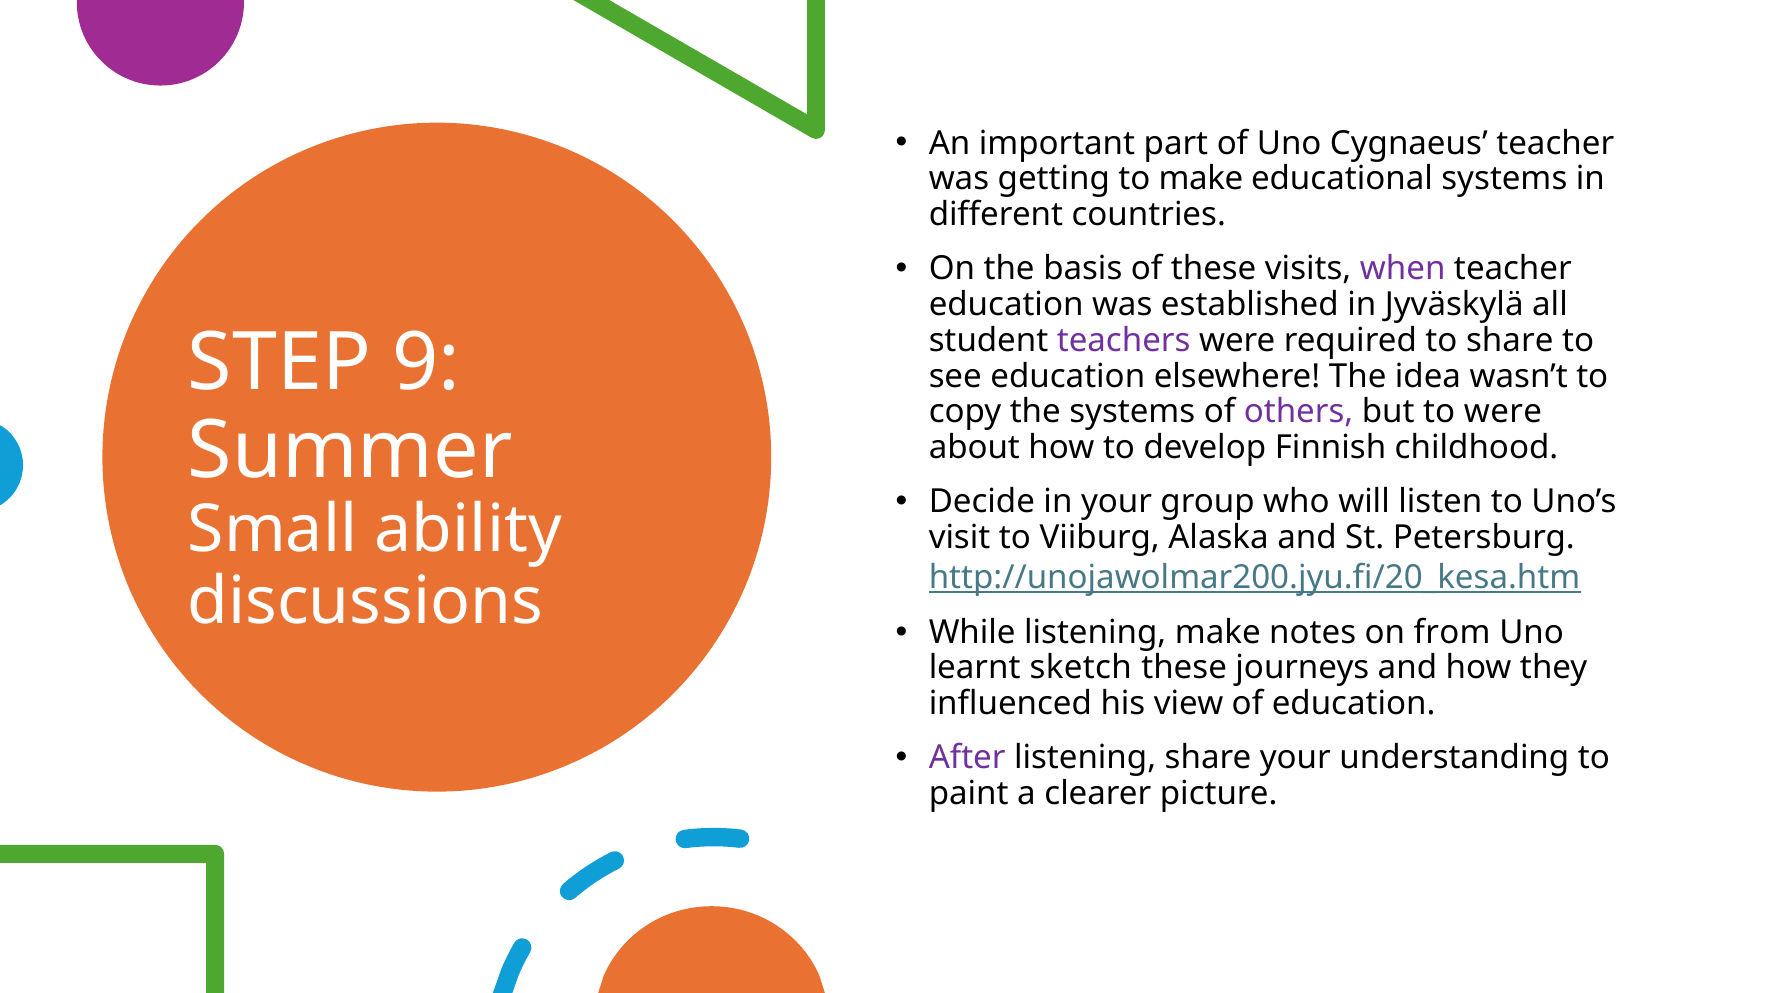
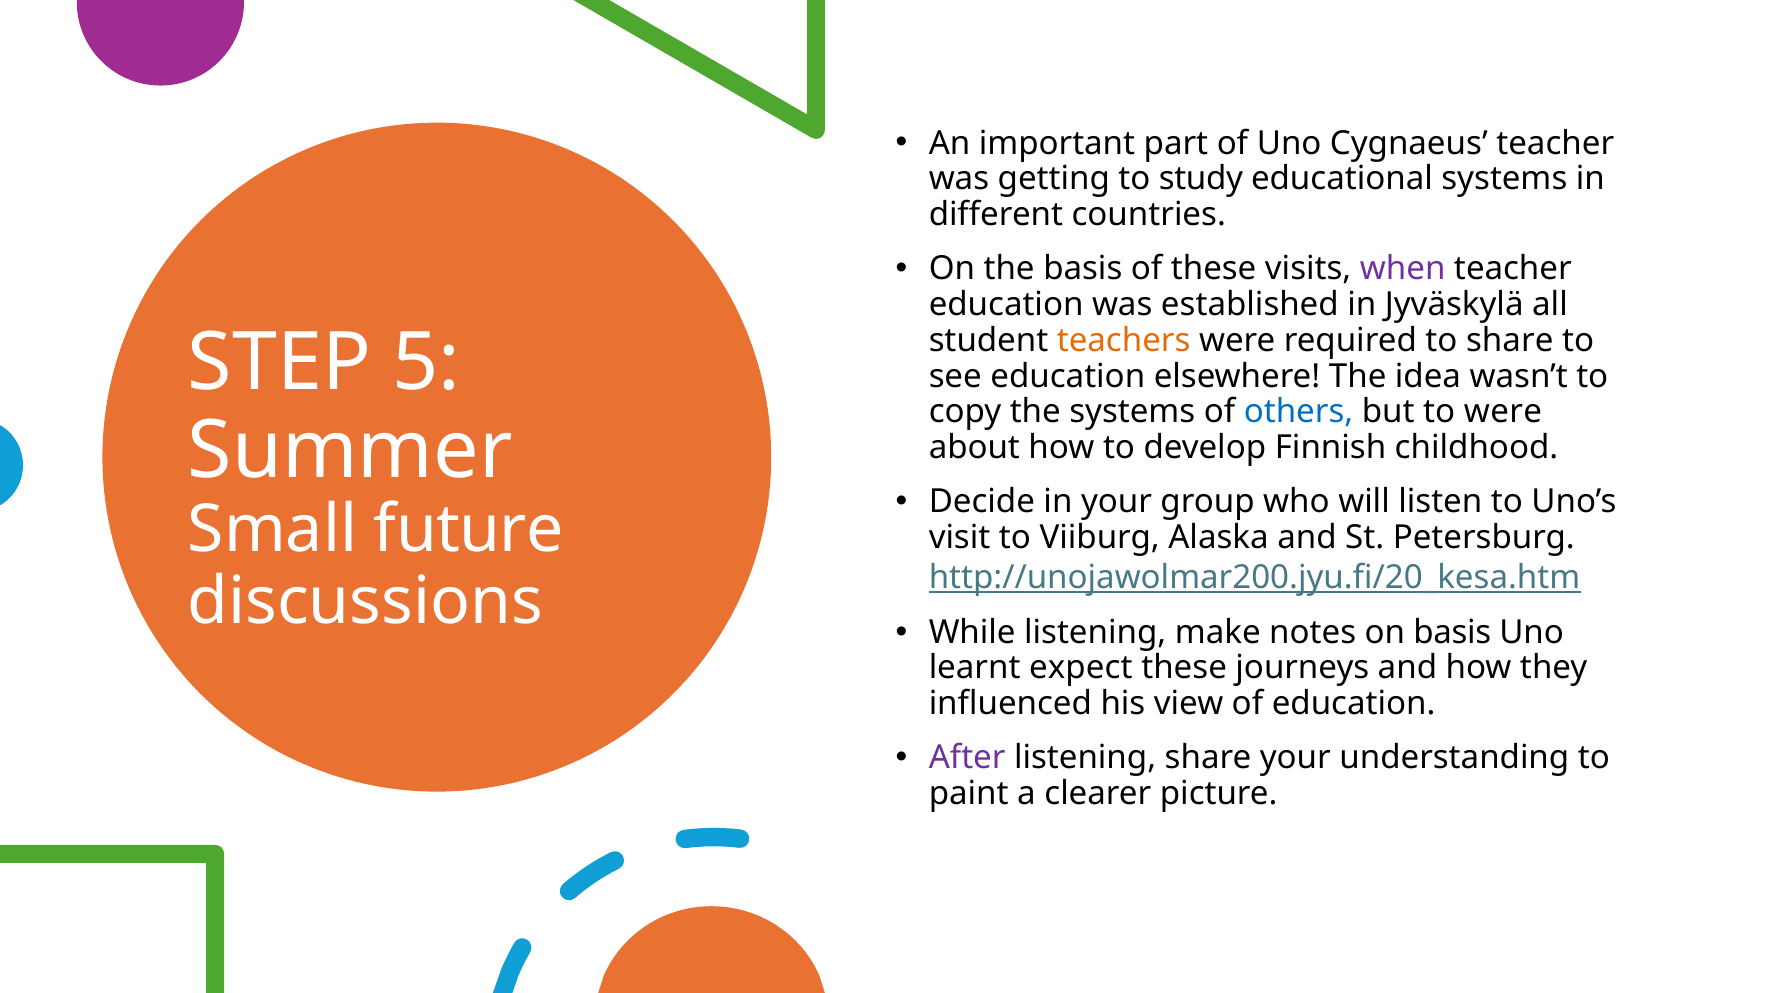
to make: make -> study (1201, 179)
teachers colour: purple -> orange (1124, 340)
9: 9 -> 5 (426, 363)
others colour: purple -> blue (1299, 412)
ability: ability -> future (469, 530)
on from: from -> basis (1452, 632)
sketch: sketch -> expect (1081, 668)
